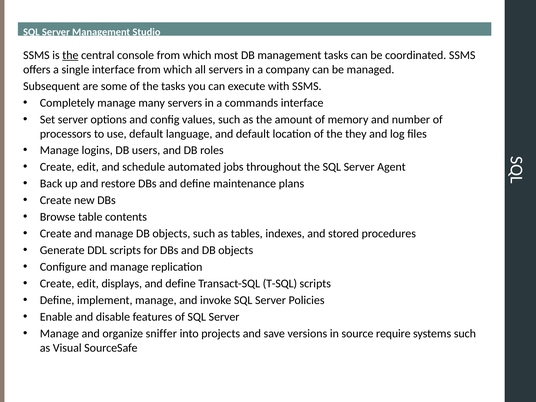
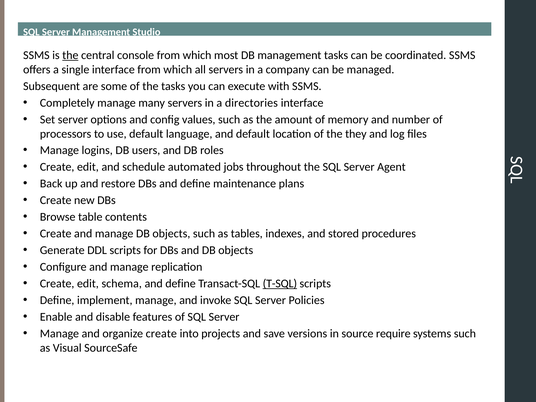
commands: commands -> directories (251, 103)
displays: displays -> schema (122, 284)
T-SQL underline: none -> present (280, 284)
organize sniffer: sniffer -> create (161, 334)
